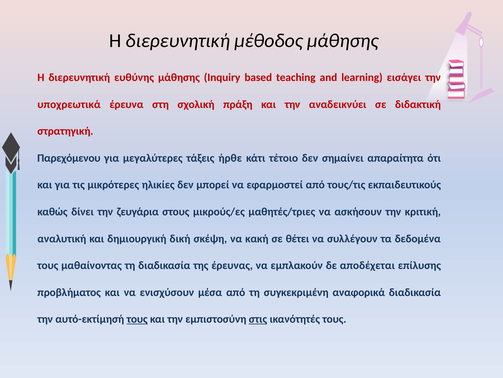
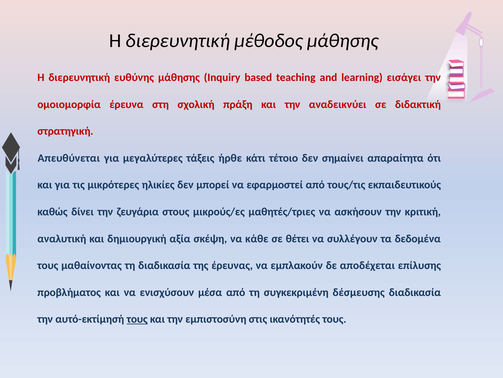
υποχρεωτικά: υποχρεωτικά -> ομοιομορφία (69, 104)
Παρεχόμενου: Παρεχόμενου -> Απευθύνεται (69, 158)
δική: δική -> αξία (180, 238)
κακή: κακή -> κάθε (257, 238)
αναφορικά: αναφορικά -> δέσμευσης (359, 292)
στις underline: present -> none (258, 319)
